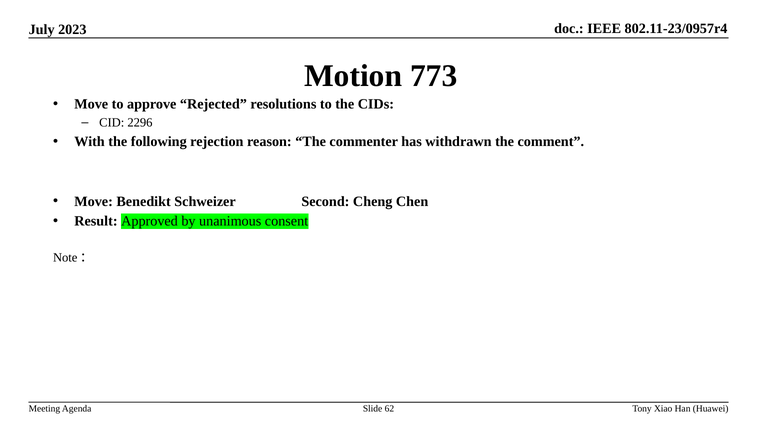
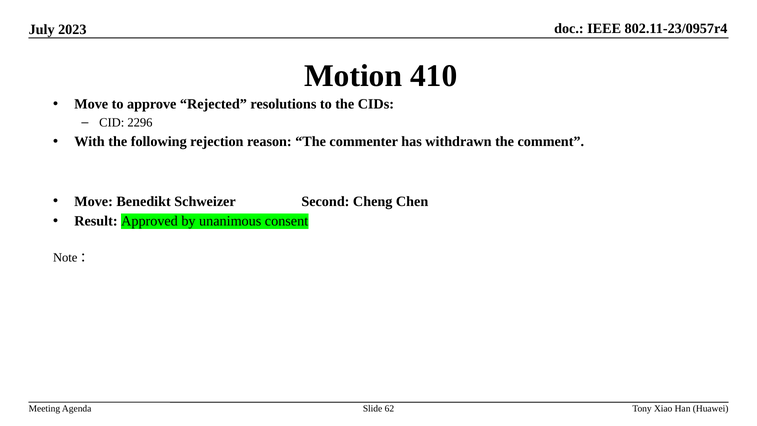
773: 773 -> 410 (434, 76)
